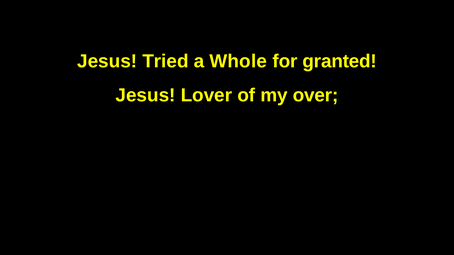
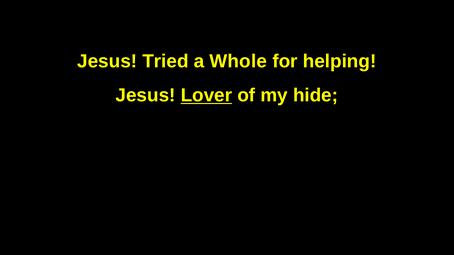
granted: granted -> helping (340, 61)
Lover underline: none -> present (206, 96)
over: over -> hide (316, 96)
